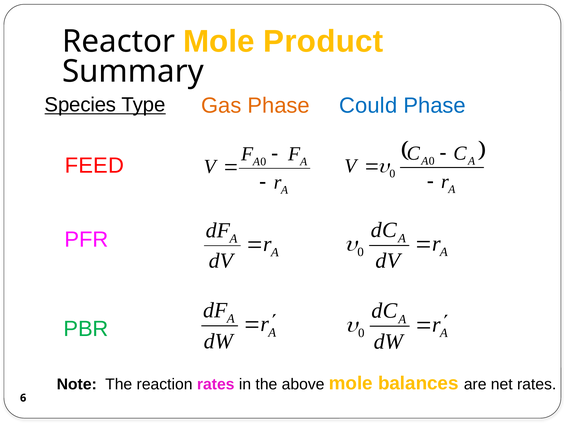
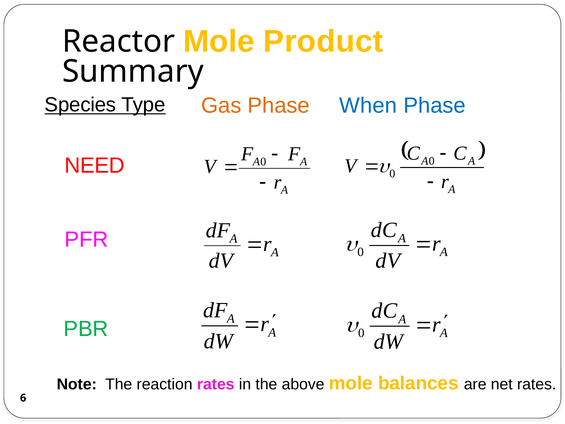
Could: Could -> When (368, 106)
FEED: FEED -> NEED (95, 165)
